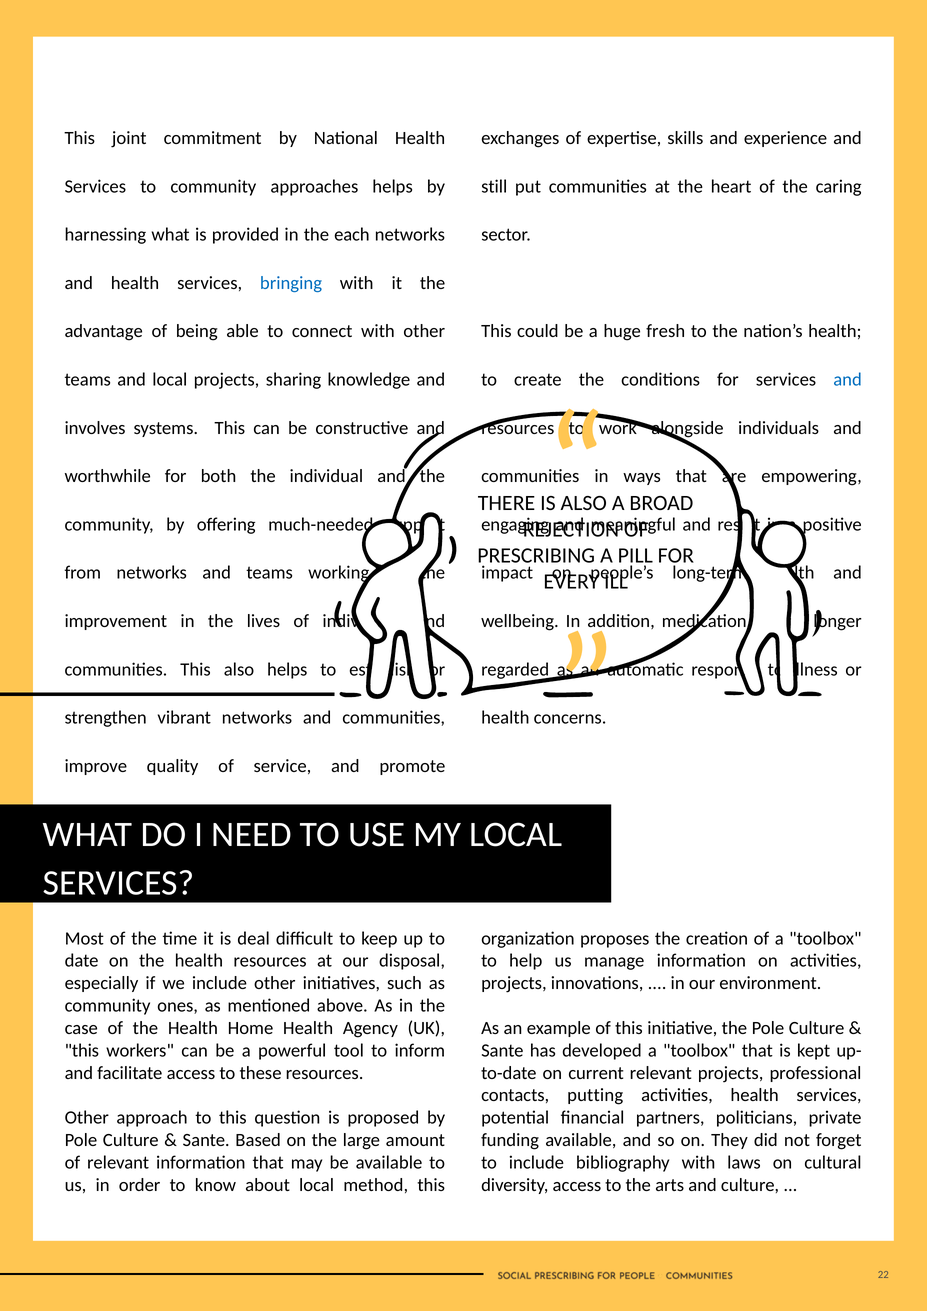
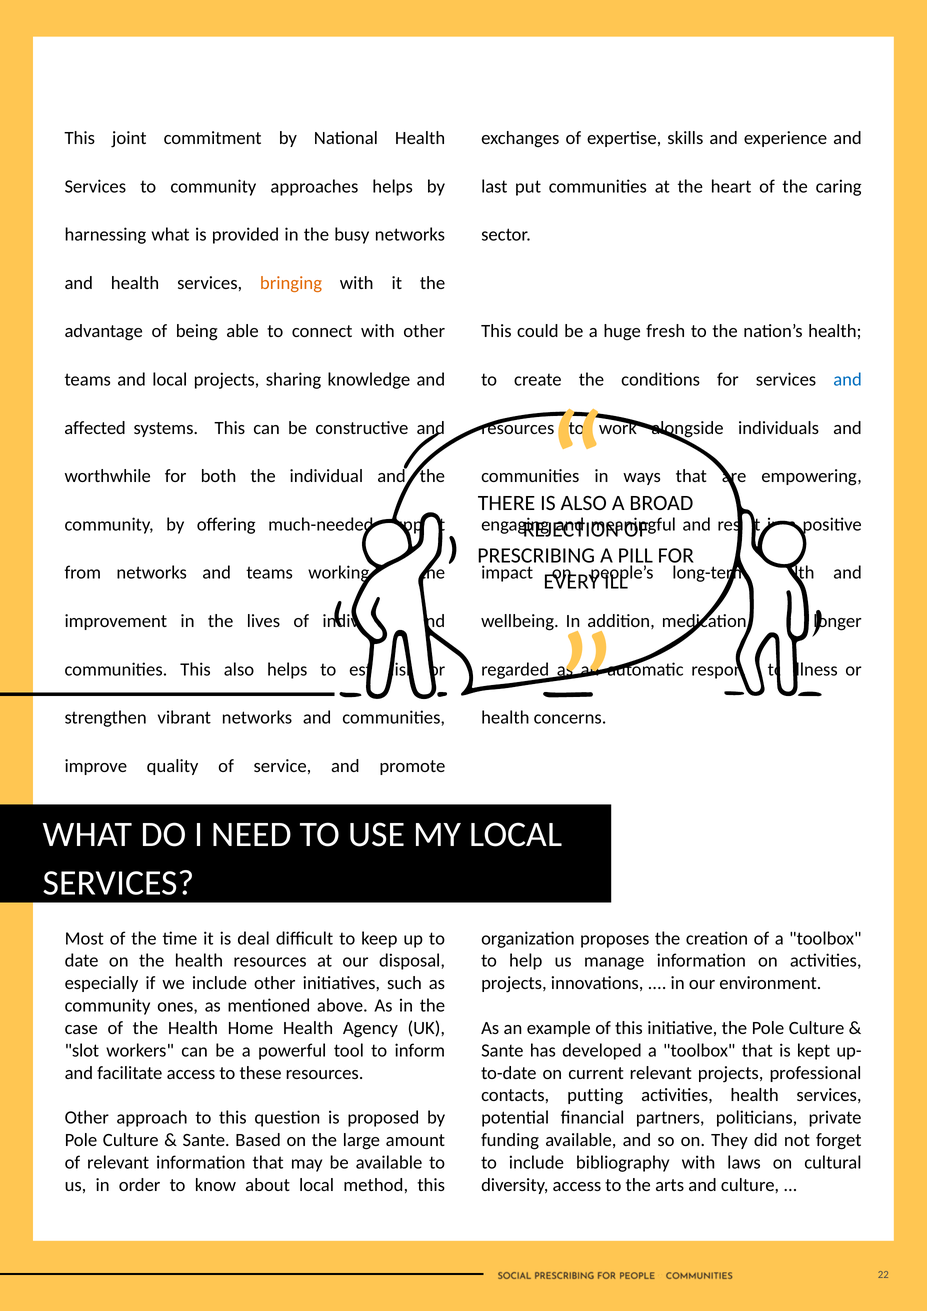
still: still -> last (494, 186)
each: each -> busy (352, 235)
bringing colour: blue -> orange (291, 283)
involves: involves -> affected (95, 428)
this: this -> slot (82, 1051)
